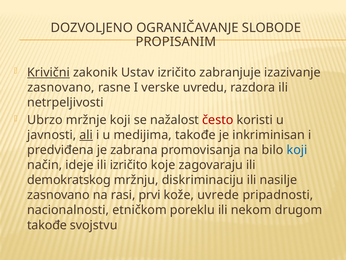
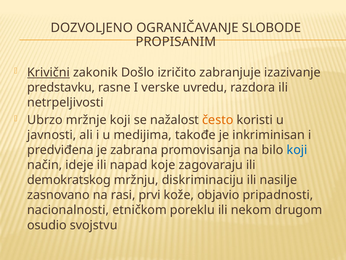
Ustav: Ustav -> Došlo (138, 72)
zasnovano: zasnovano -> predstavku (61, 87)
često colour: red -> orange (218, 120)
ali underline: present -> none (86, 135)
ili izričito: izričito -> napad (129, 165)
uvrede: uvrede -> objavio (218, 195)
takođe: takođe -> osudio (47, 225)
